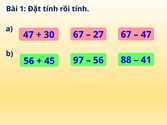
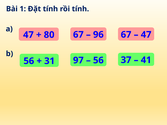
27: 27 -> 96 (98, 35)
30: 30 -> 80 (49, 35)
88: 88 -> 37 (126, 60)
45: 45 -> 31 (50, 61)
